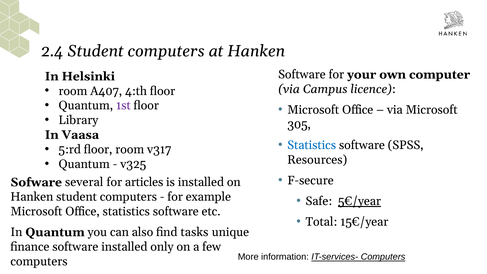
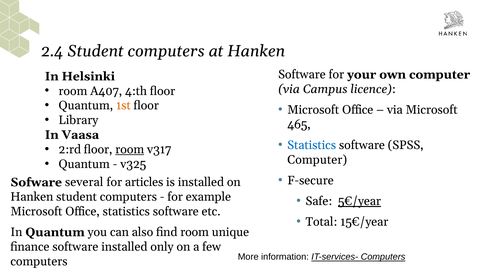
1st colour: purple -> orange (123, 106)
305: 305 -> 465 (299, 124)
5:rd: 5:rd -> 2:rd (70, 149)
room underline: none -> present (130, 149)
Resources: Resources -> Computer (317, 160)
find tasks: tasks -> room (195, 232)
